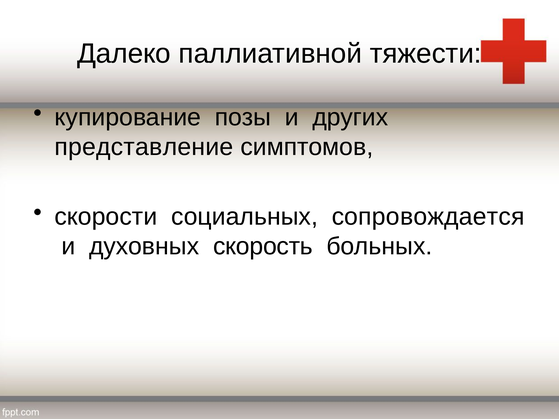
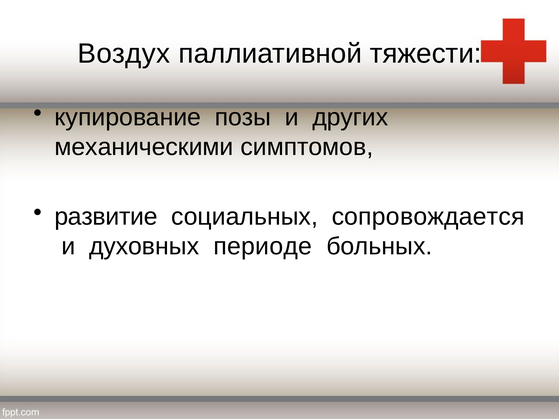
Далеко: Далеко -> Воздух (124, 54)
представление: представление -> механическими (144, 147)
скорости: скорости -> развитие (106, 217)
скорость: скорость -> периоде (263, 246)
